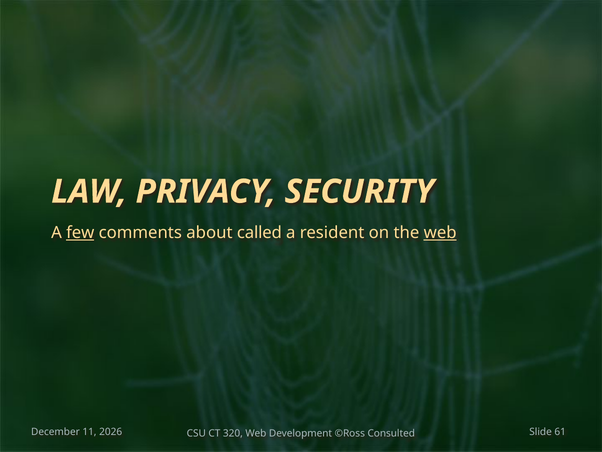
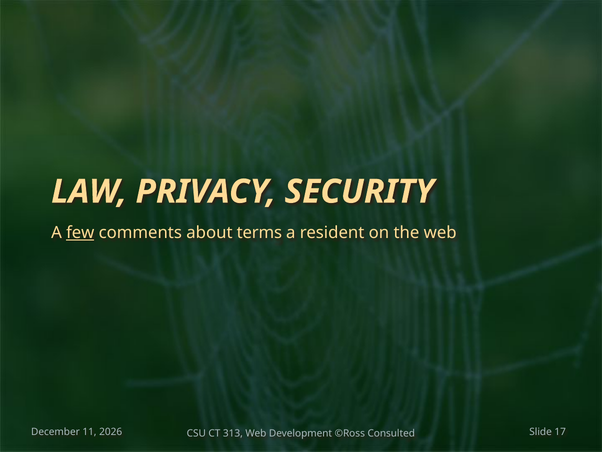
called: called -> terms (259, 232)
web underline: present -> none (440, 232)
320: 320 -> 313 (233, 433)
61: 61 -> 17 (560, 432)
